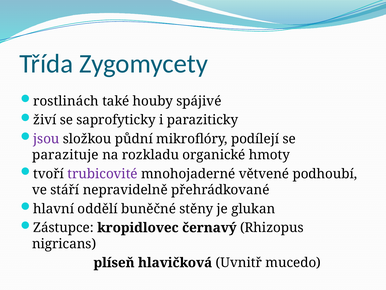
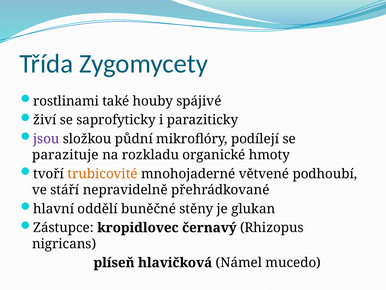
rostlinách: rostlinách -> rostlinami (66, 101)
trubicovité colour: purple -> orange (103, 174)
Uvnitř: Uvnitř -> Námel (239, 262)
